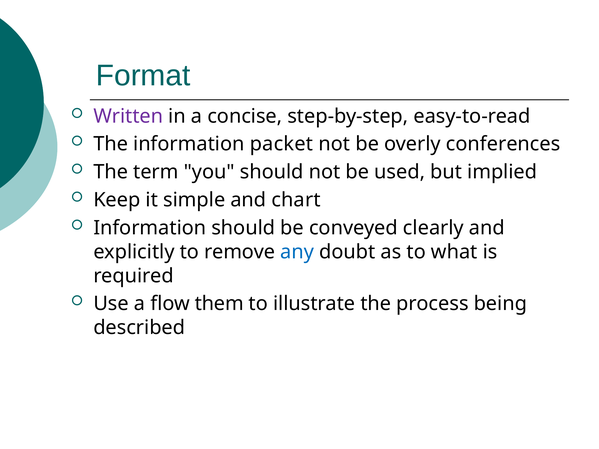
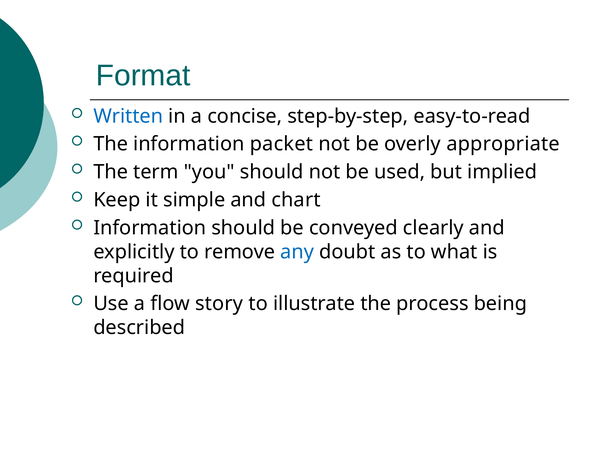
Written colour: purple -> blue (128, 116)
conferences: conferences -> appropriate (503, 144)
them: them -> story (219, 304)
